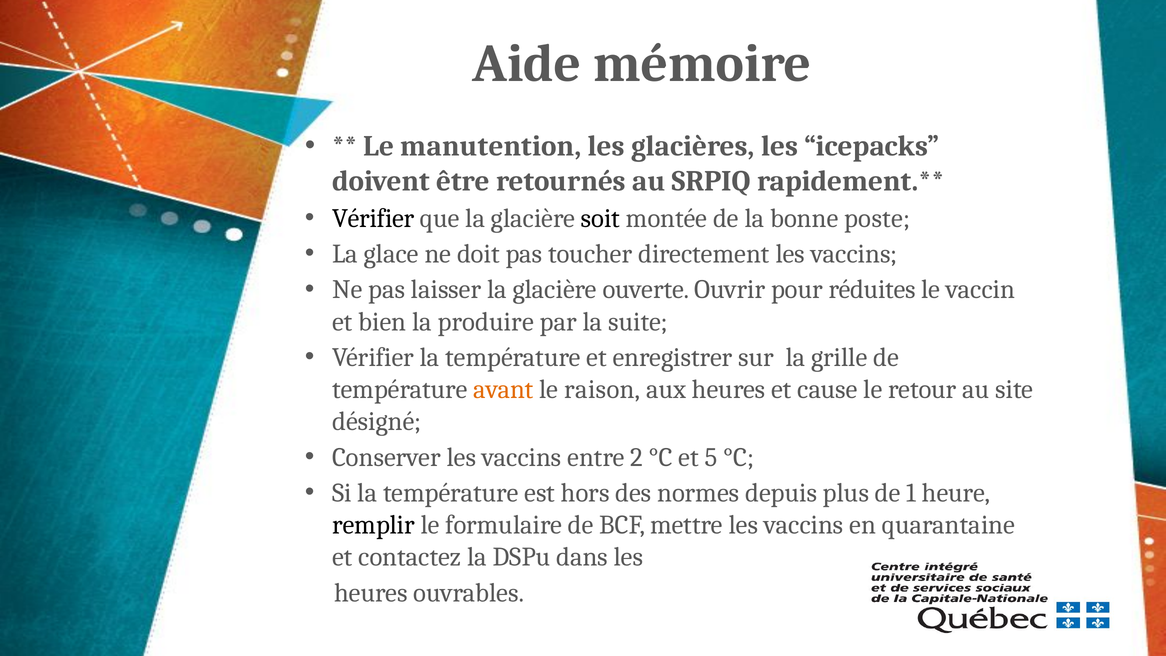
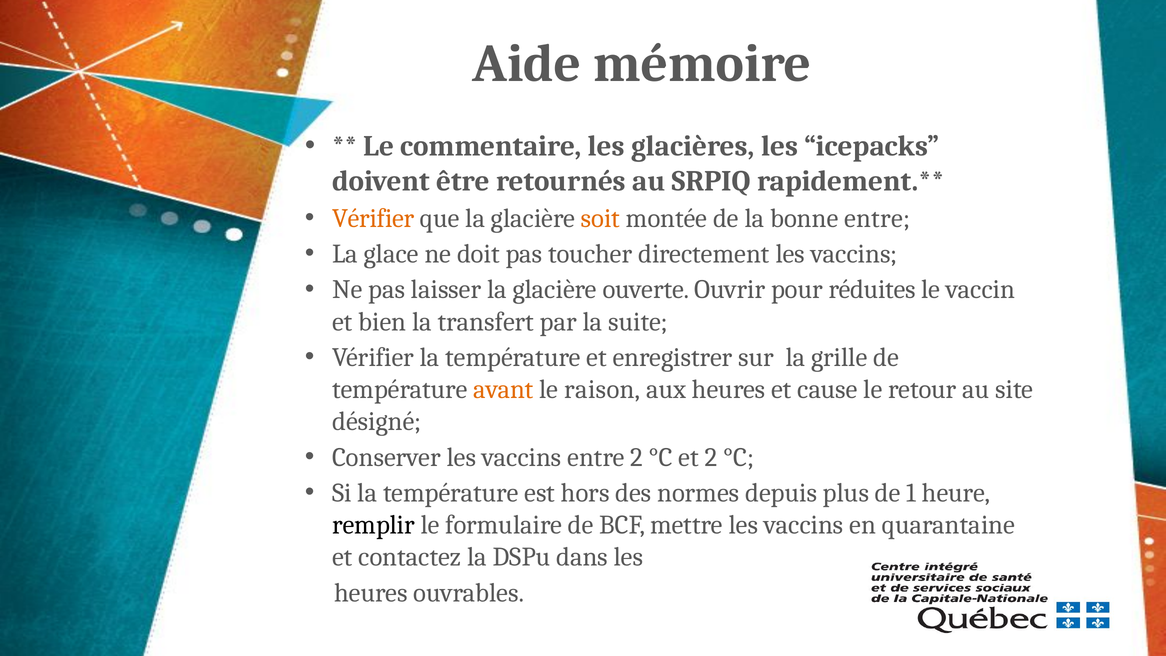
manutention: manutention -> commentaire (491, 146)
Vérifier colour: black -> orange (373, 218)
soit colour: black -> orange (601, 218)
bonne poste: poste -> entre (877, 218)
produire: produire -> transfert (486, 322)
et 5: 5 -> 2 (711, 457)
